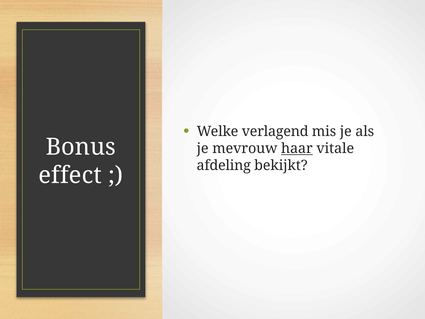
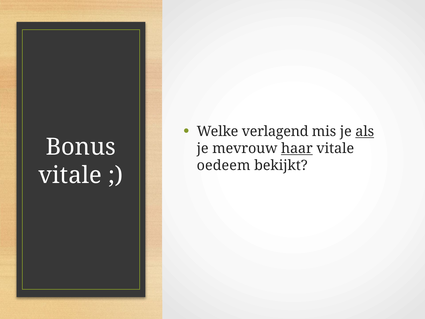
als underline: none -> present (365, 131)
afdeling: afdeling -> oedeem (224, 165)
effect: effect -> vitale (70, 175)
